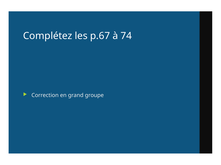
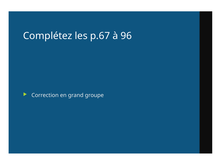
74: 74 -> 96 (126, 36)
